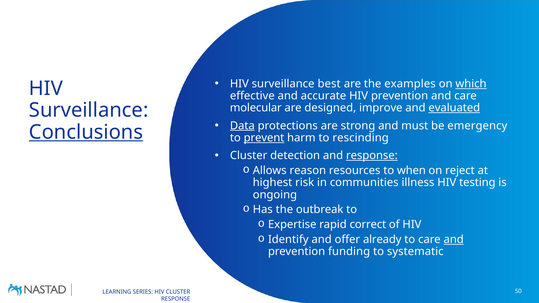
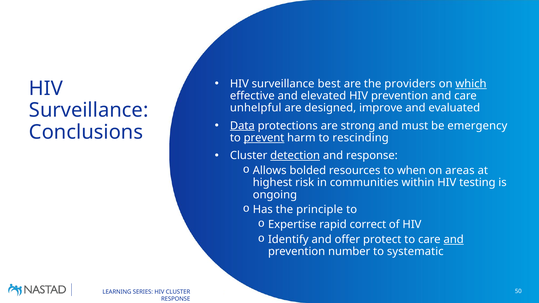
examples: examples -> providers (410, 84)
accurate: accurate -> elevated (323, 96)
molecular: molecular -> unhelpful (256, 108)
evaluated underline: present -> none (454, 108)
Conclusions underline: present -> none (86, 132)
detection underline: none -> present (295, 156)
response underline: present -> none (372, 156)
reason: reason -> bolded (308, 171)
reject: reject -> areas (460, 171)
illness: illness -> within (418, 183)
outbreak: outbreak -> principle (320, 210)
already: already -> protect (382, 240)
funding: funding -> number (349, 252)
